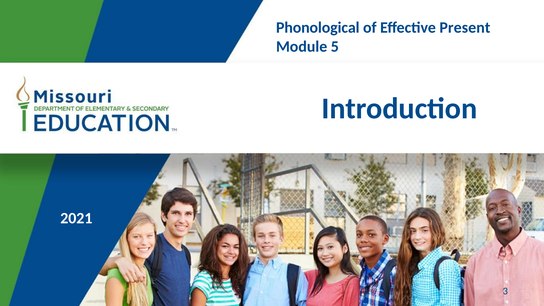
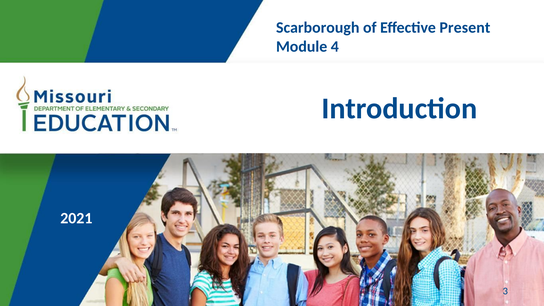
Phonological: Phonological -> Scarborough (318, 28)
5: 5 -> 4 (335, 47)
